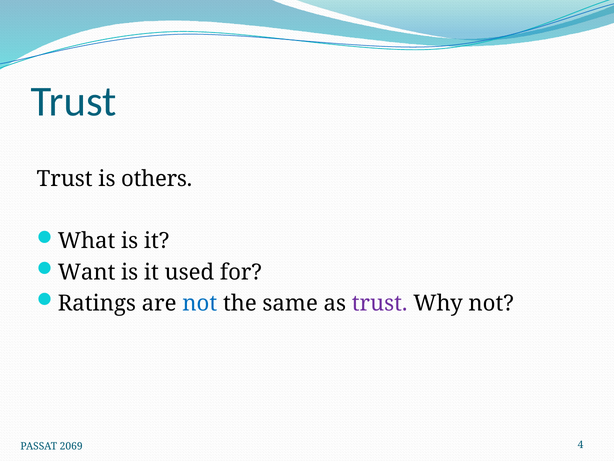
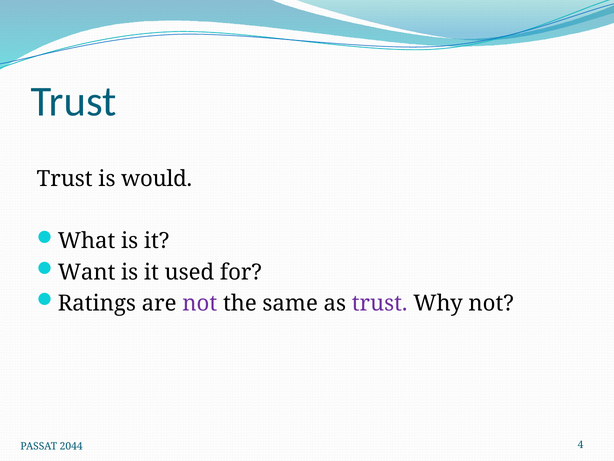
others: others -> would (157, 179)
not colour: blue -> purple (200, 303)
2069: 2069 -> 2044 (71, 446)
